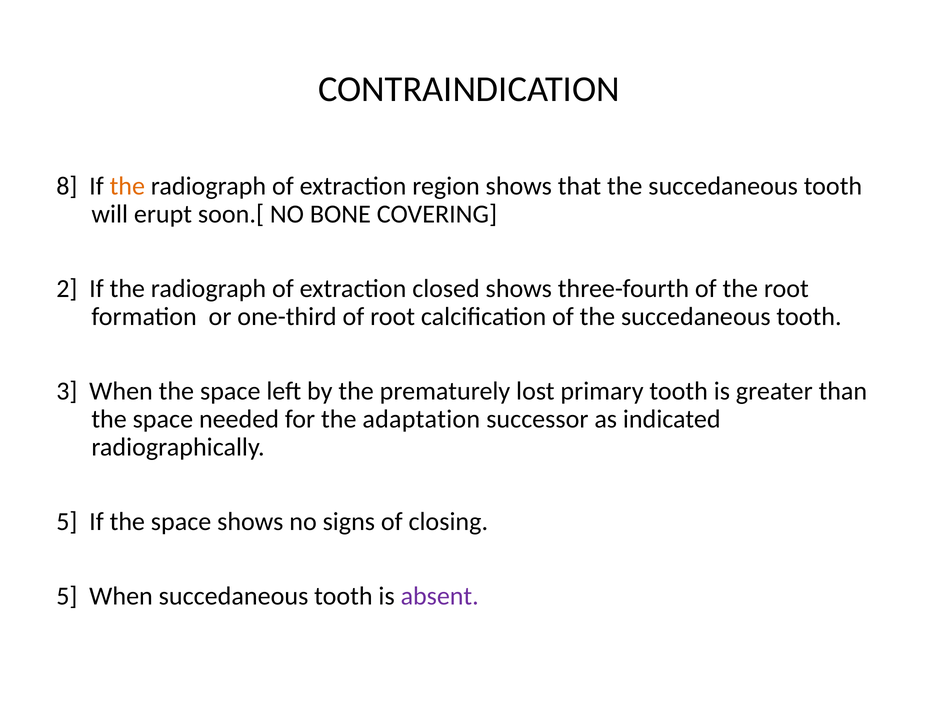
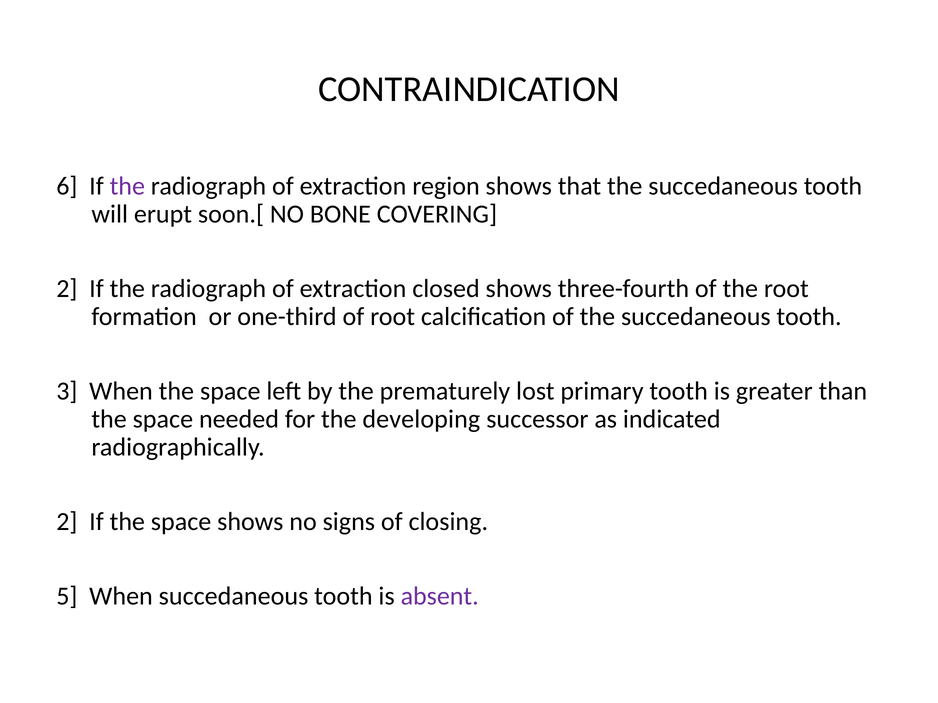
8: 8 -> 6 (67, 186)
the colour: orange -> purple (127, 186)
adaptation: adaptation -> developing (421, 420)
5: 5 -> 2 (67, 522)
